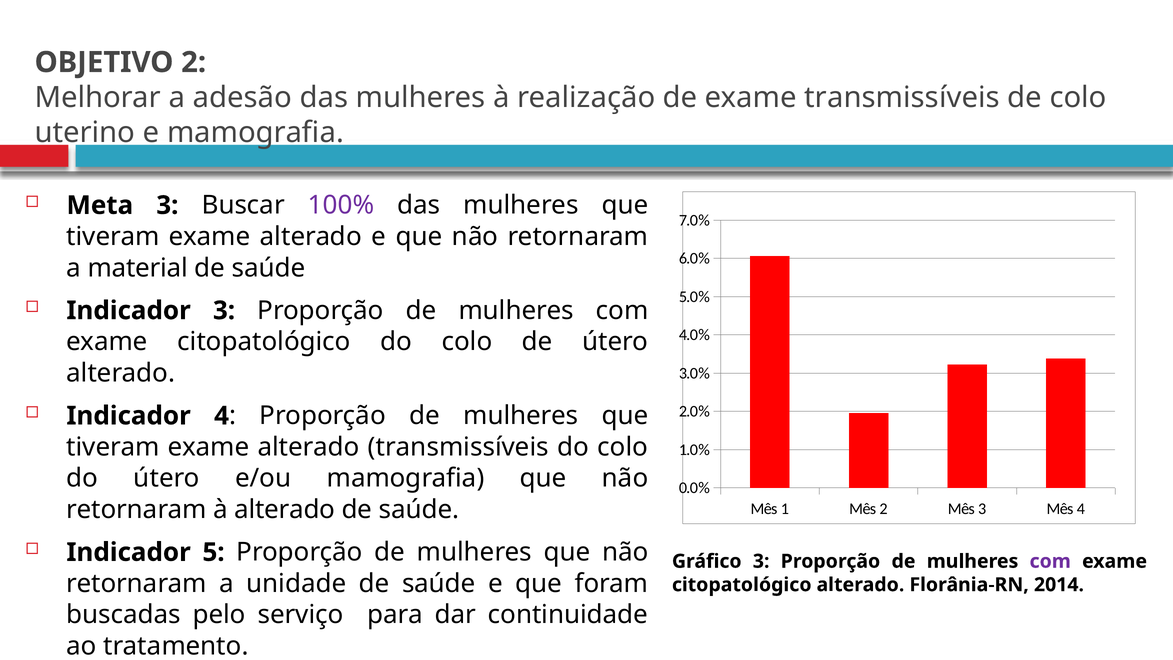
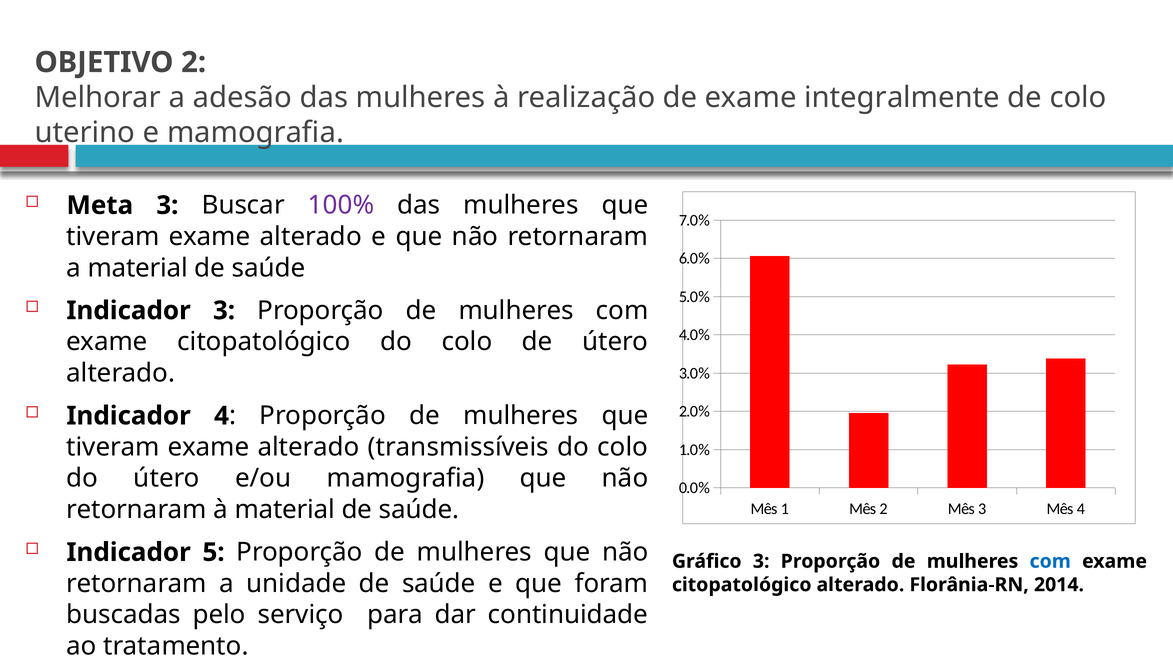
exame transmissíveis: transmissíveis -> integralmente (902, 98)
à alterado: alterado -> material (285, 510)
com colour: purple -> blue (1050, 561)
